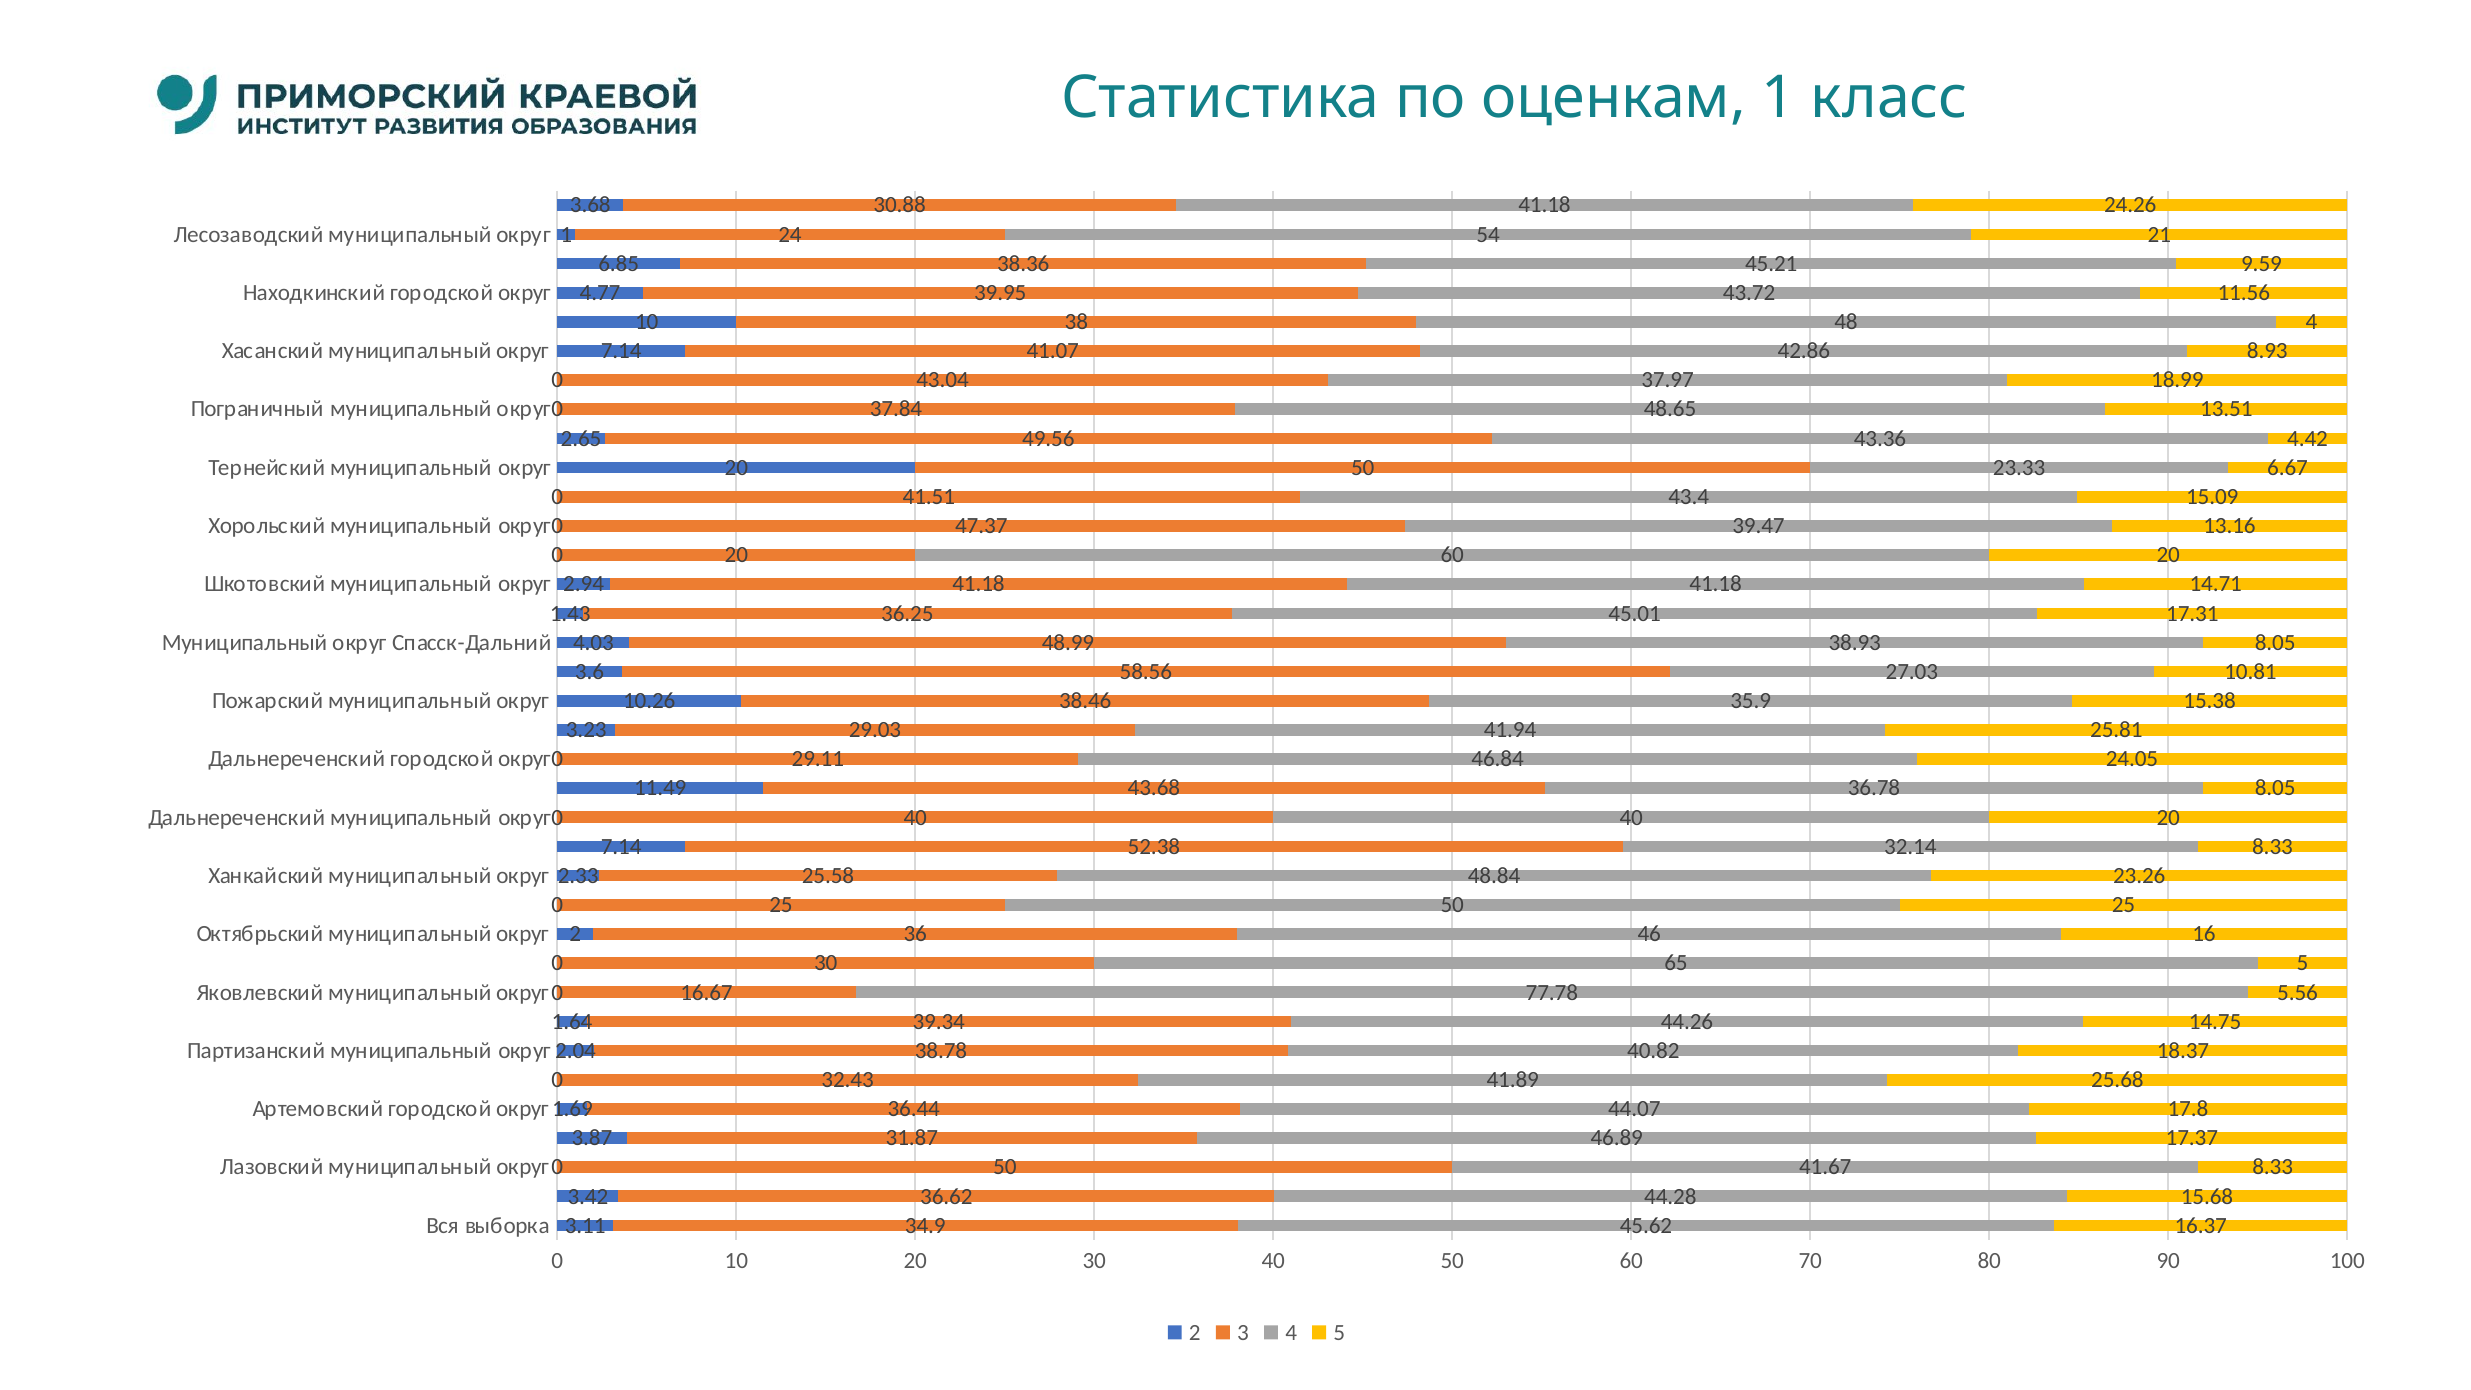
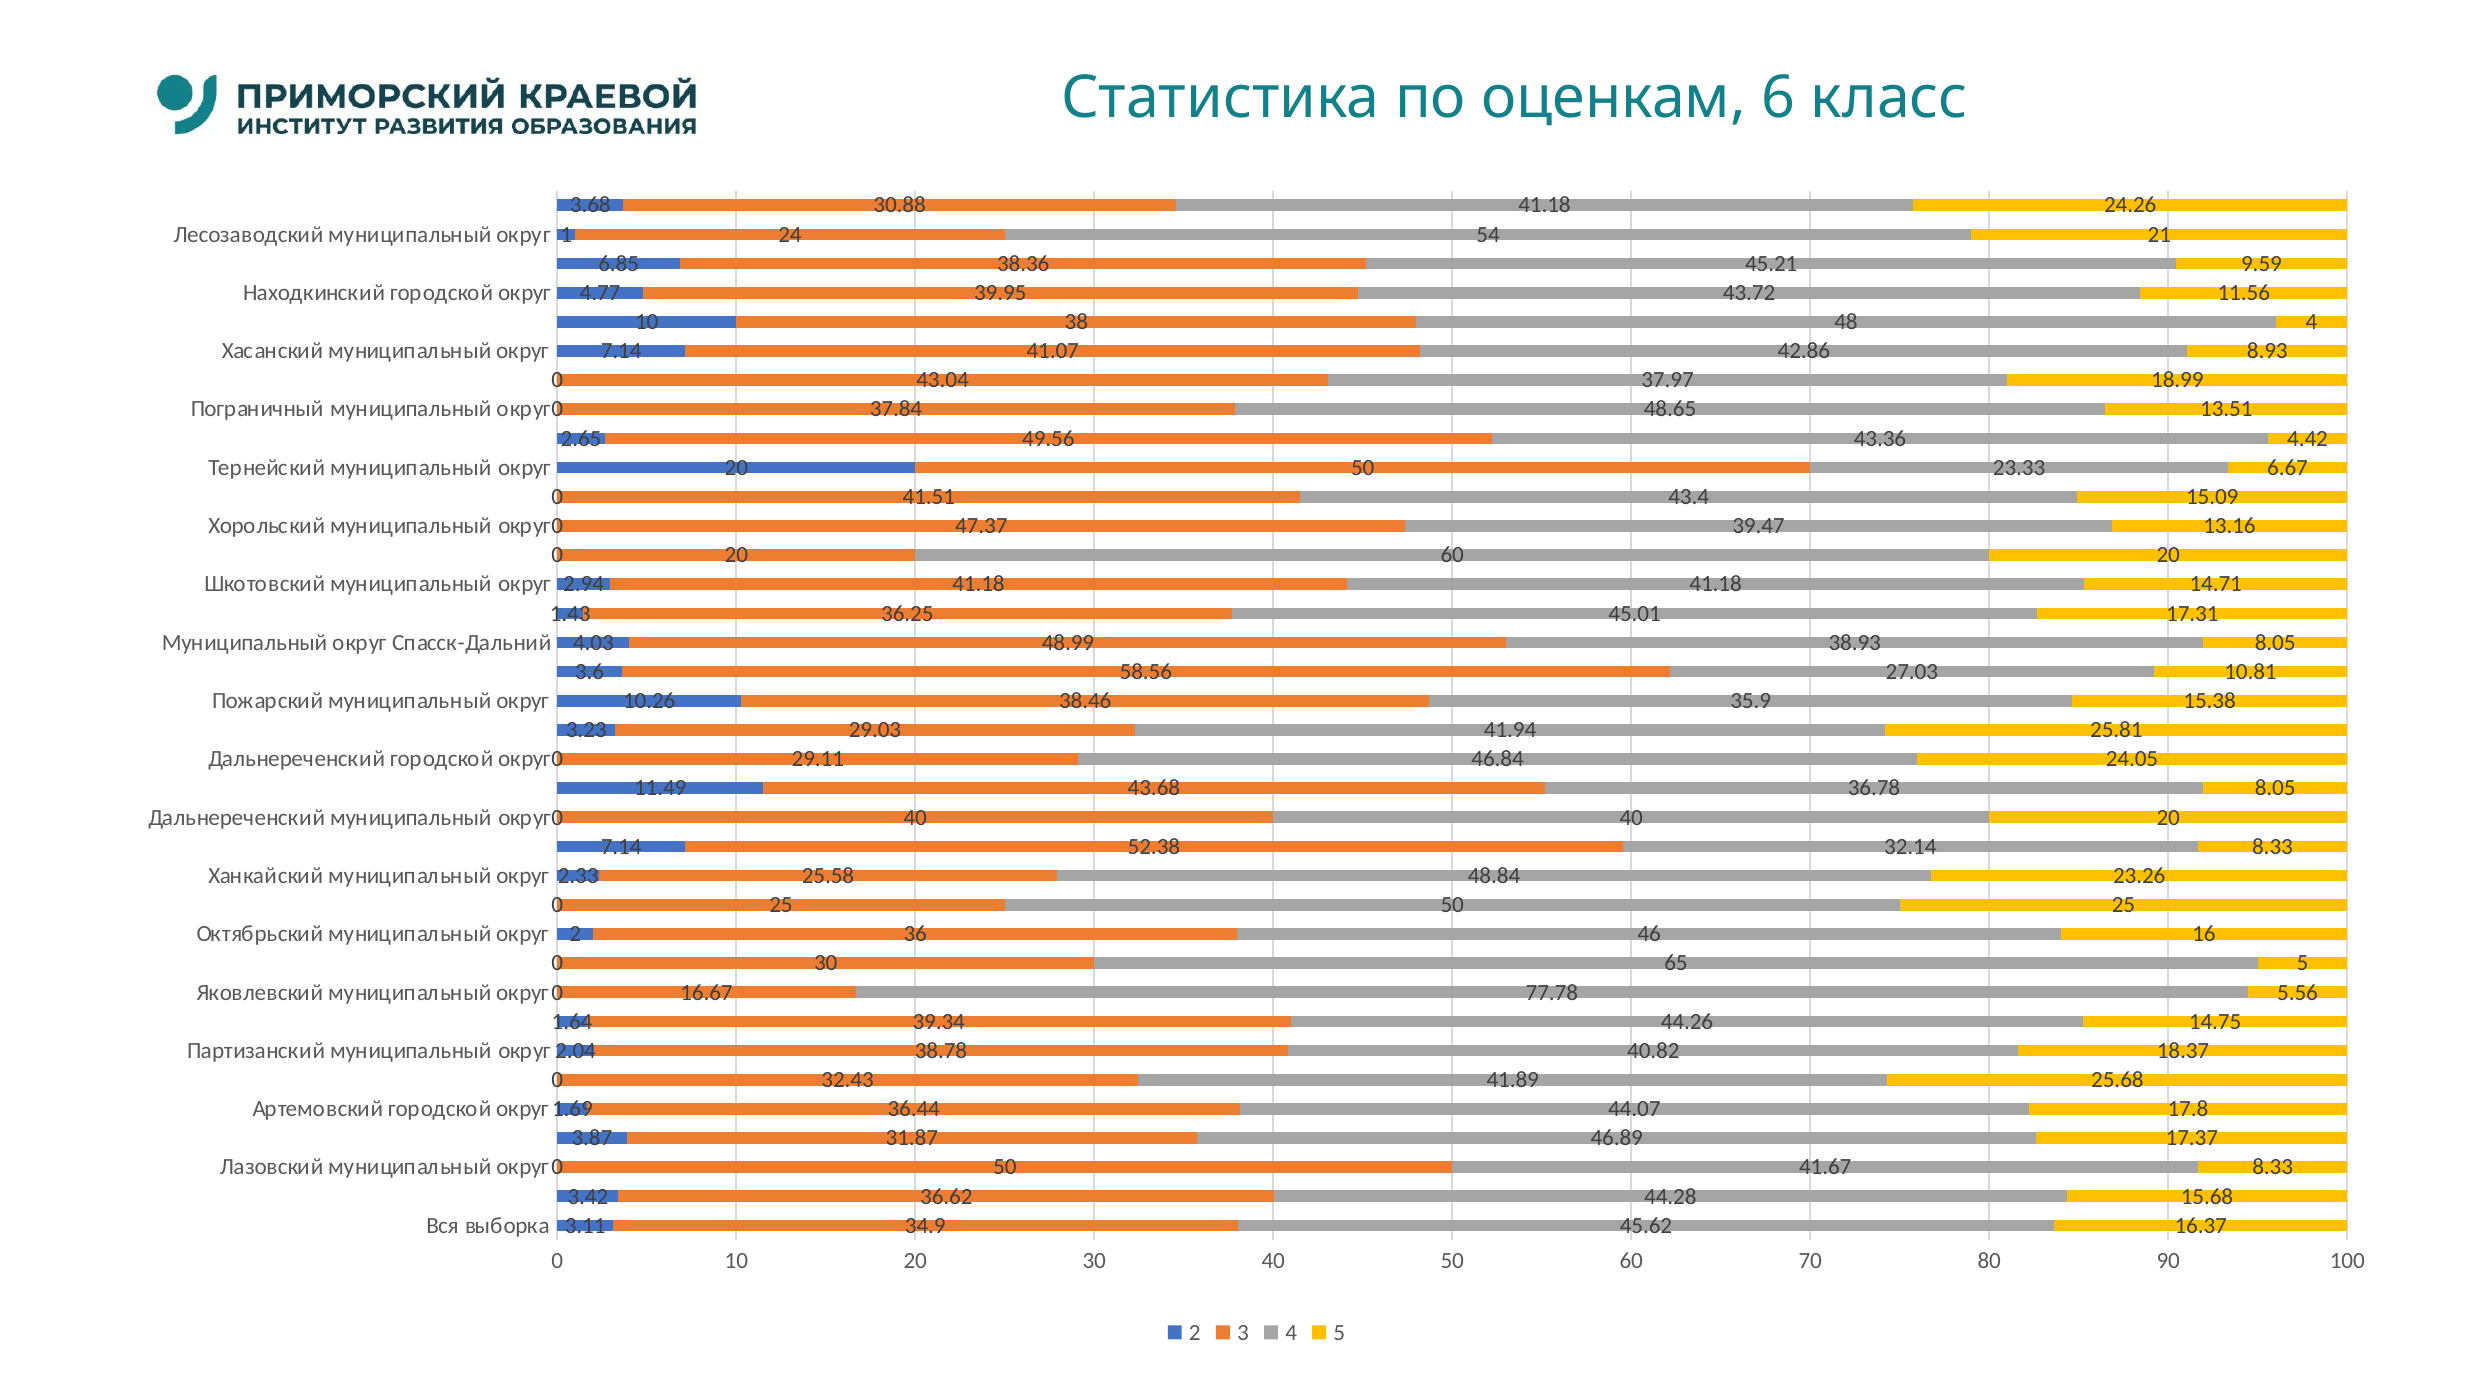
оценкам 1: 1 -> 6 (1778, 98)
